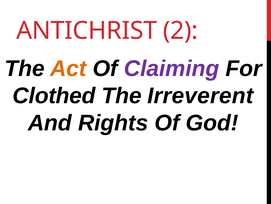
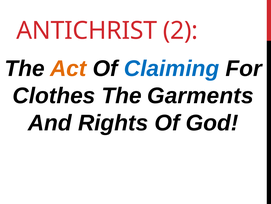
Claiming colour: purple -> blue (172, 68)
Clothed: Clothed -> Clothes (54, 96)
Irreverent: Irreverent -> Garments (200, 96)
